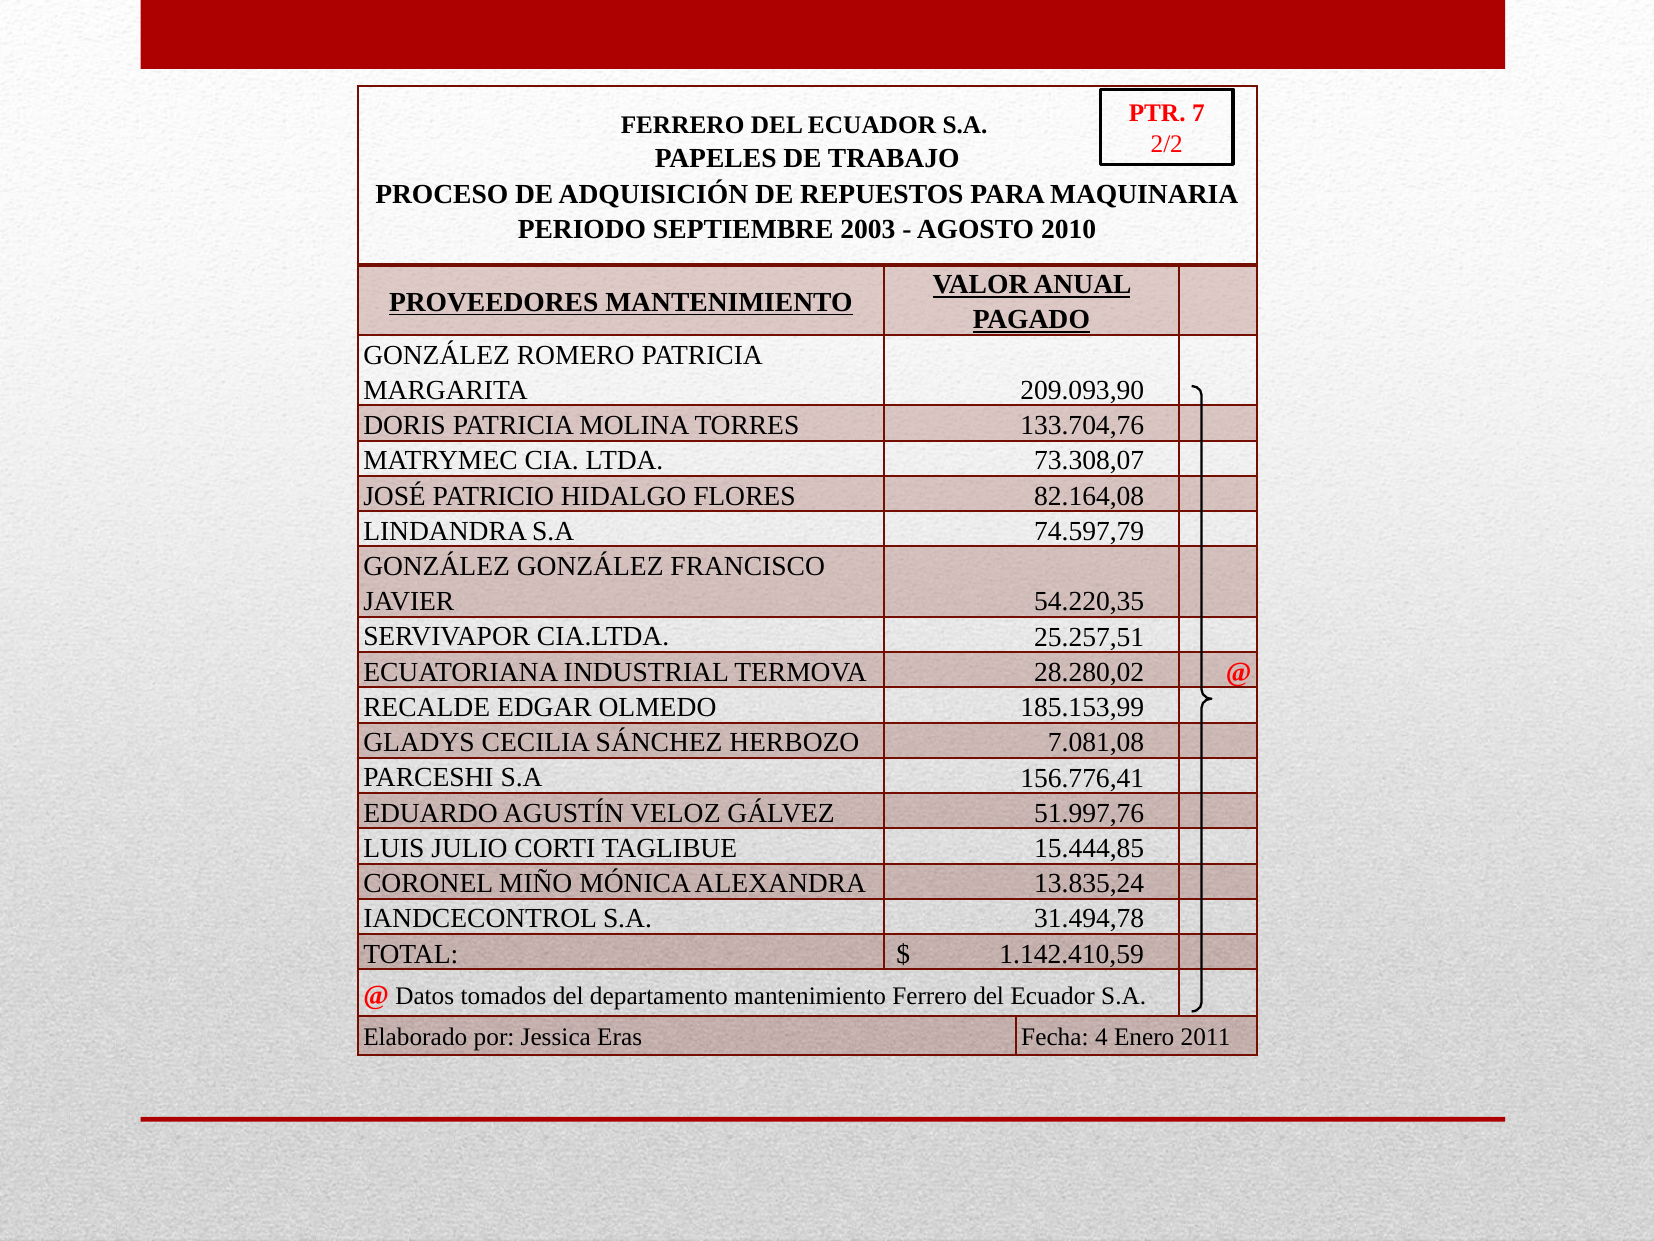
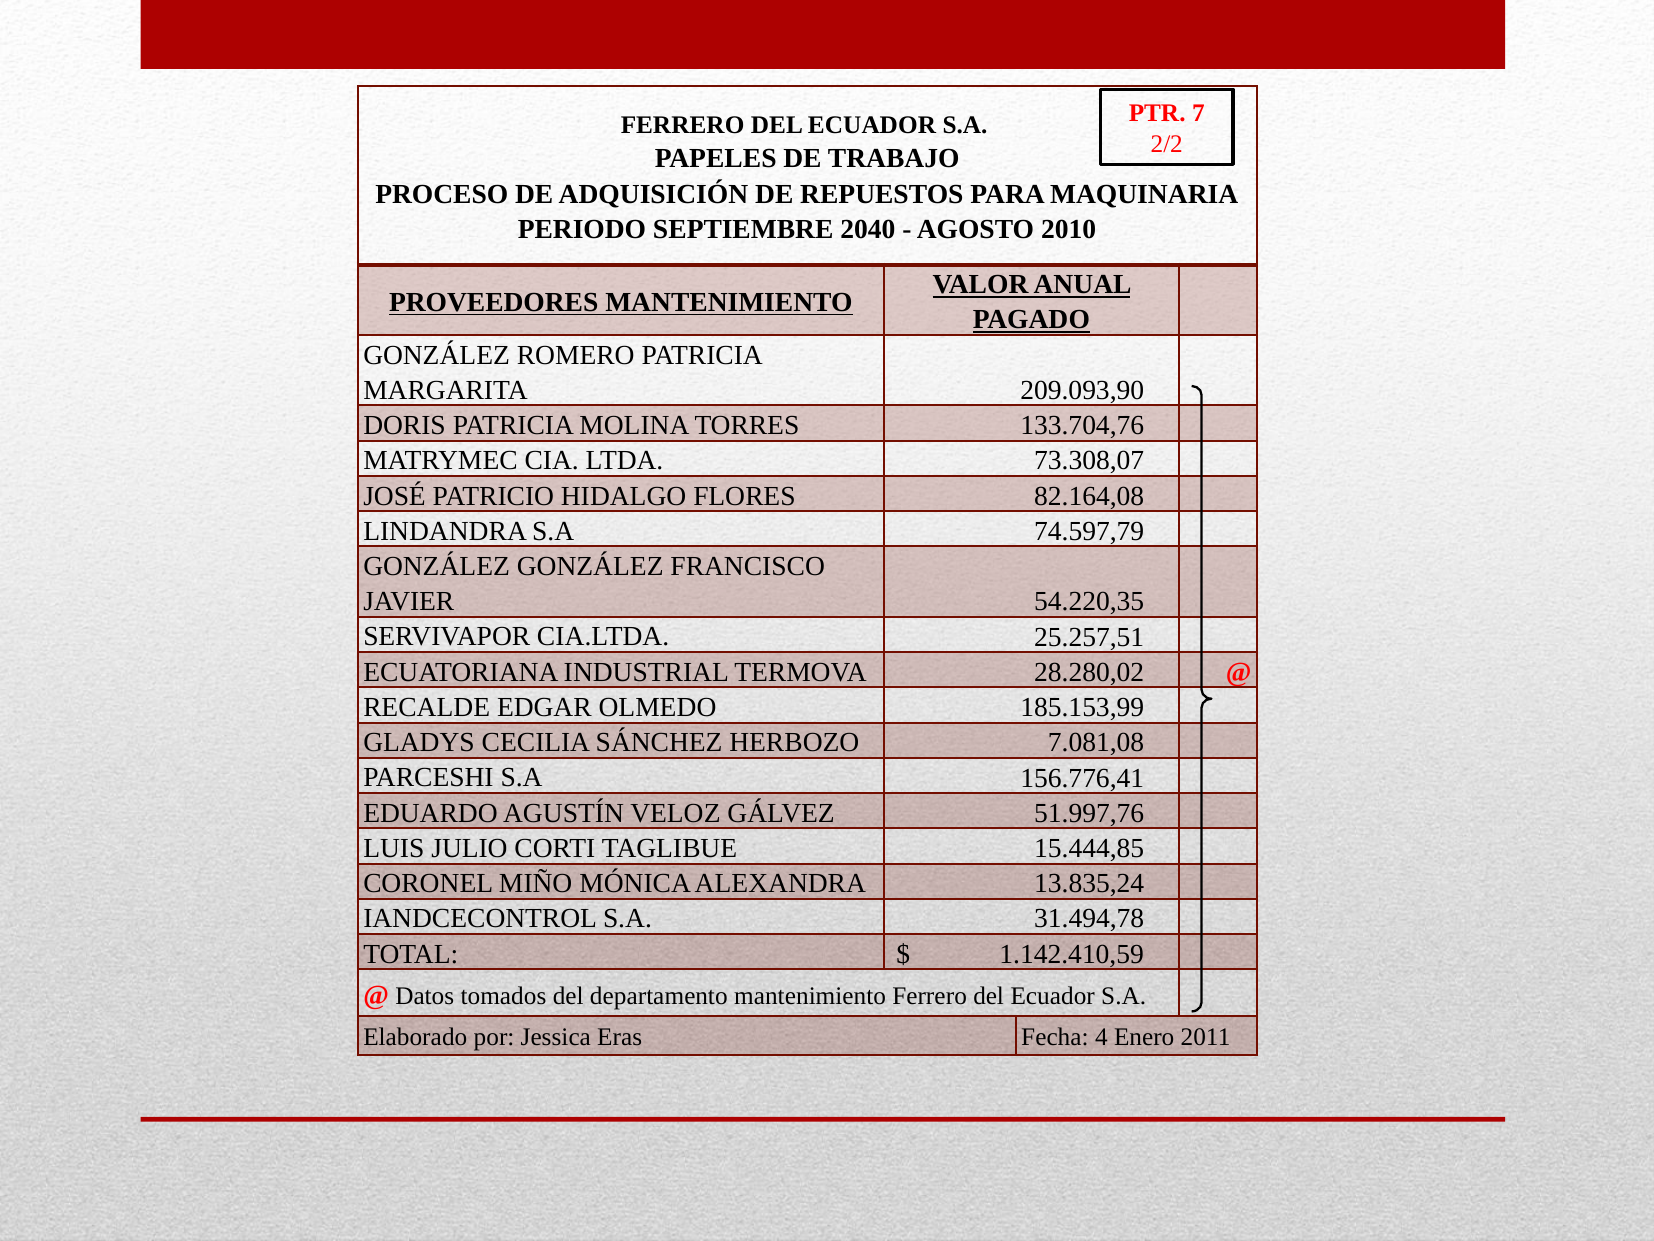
2003: 2003 -> 2040 (868, 229)
